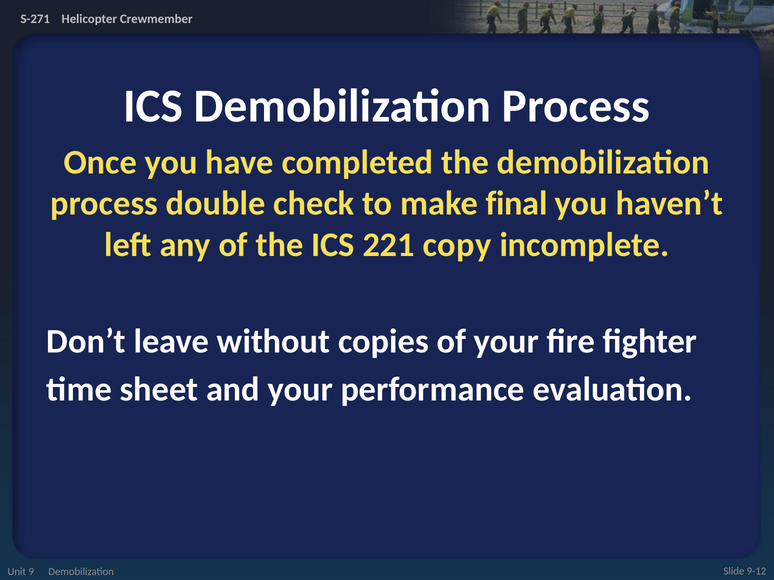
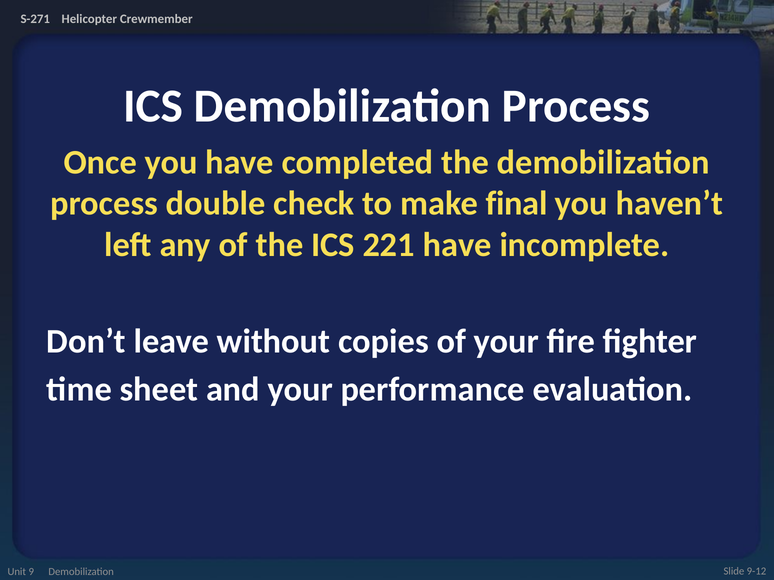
221 copy: copy -> have (457, 245)
